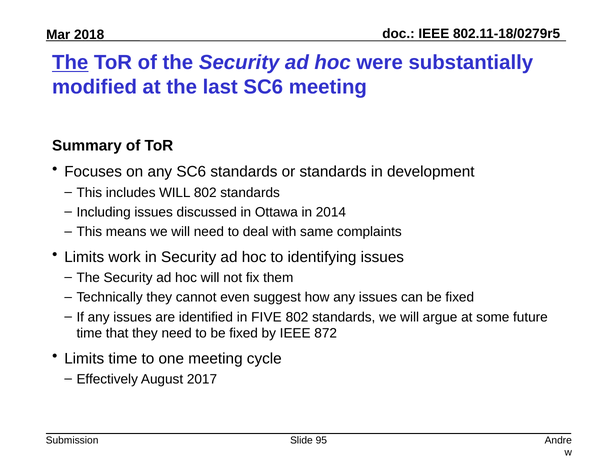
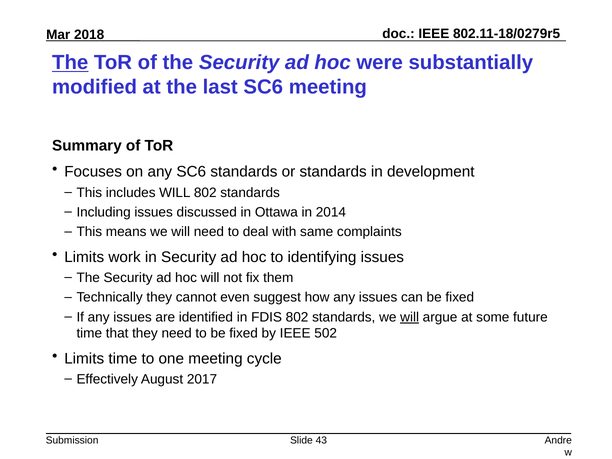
FIVE: FIVE -> FDIS (267, 317)
will underline: none -> present (410, 317)
872: 872 -> 502 (326, 333)
95: 95 -> 43 (321, 440)
